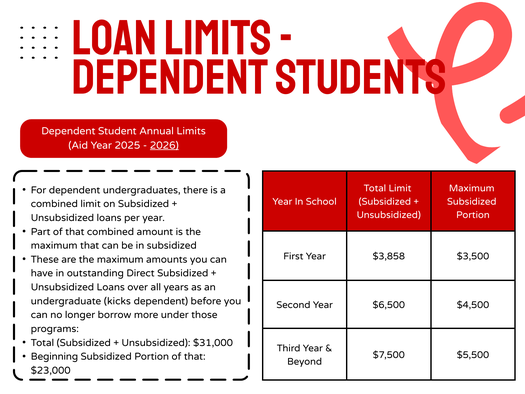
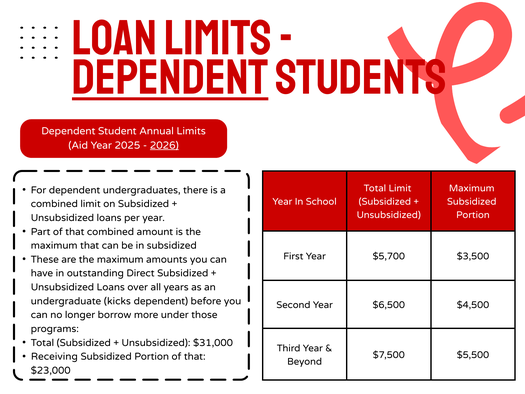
DEPENDENT underline: none -> present (170, 78)
$3,858: $3,858 -> $5,700 (389, 256)
Beginning: Beginning -> Receiving (54, 356)
